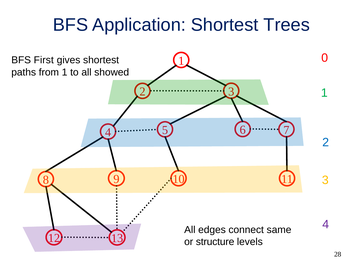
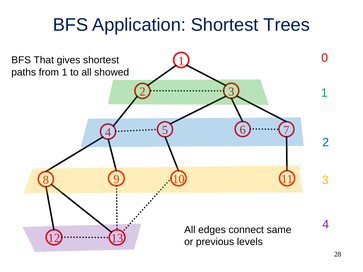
First: First -> That (44, 60)
structure: structure -> previous (215, 242)
